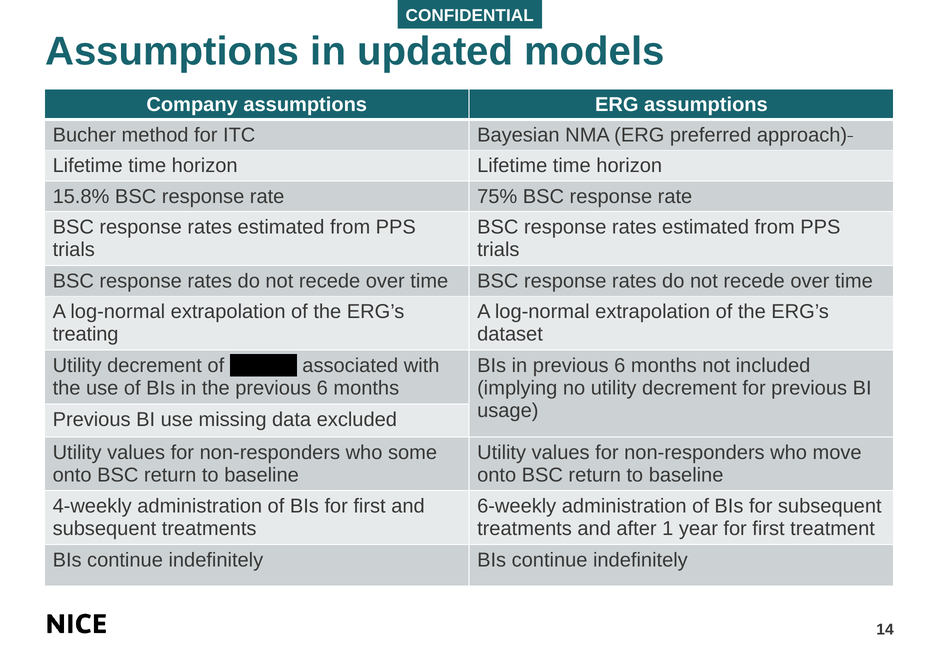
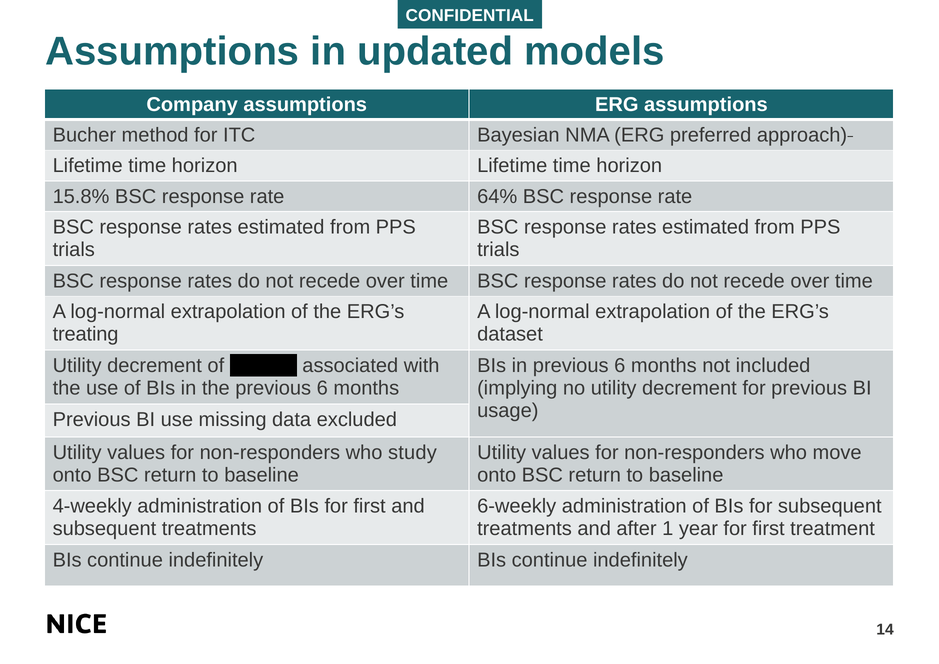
75%: 75% -> 64% (497, 197)
some: some -> study (412, 452)
